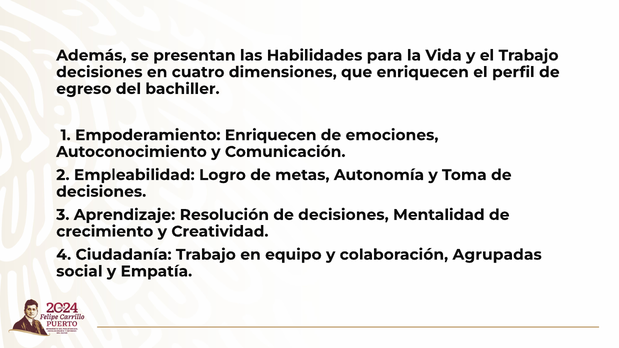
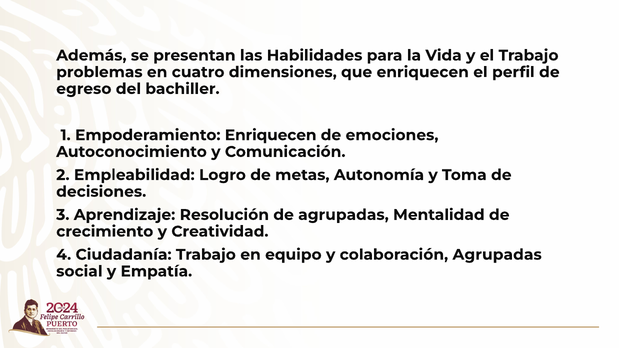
decisiones: decisiones -> problemas (99, 72)
Resolución de decisiones: decisiones -> agrupadas (343, 215)
